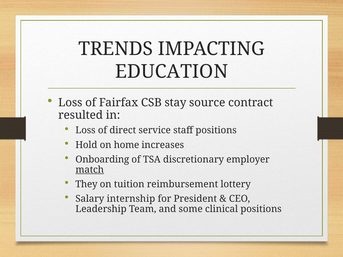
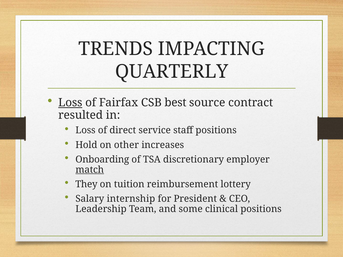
EDUCATION: EDUCATION -> QUARTERLY (172, 72)
Loss underline: none -> present (70, 103)
stay: stay -> best (175, 103)
home: home -> other (126, 145)
